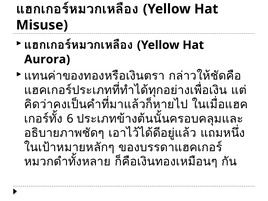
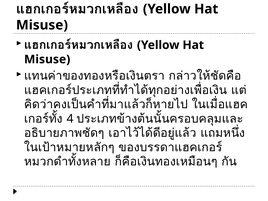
Aurora: Aurora -> Misuse (47, 59)
6: 6 -> 4 (70, 119)
